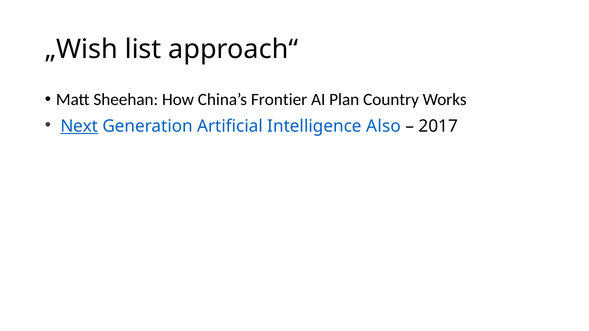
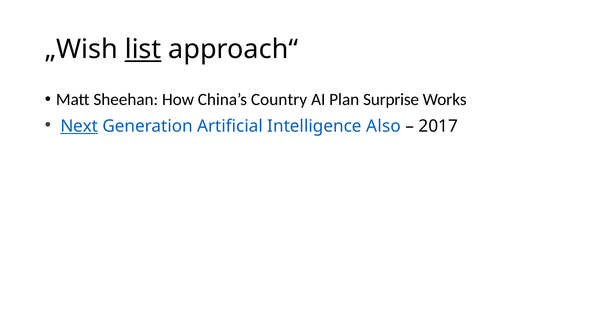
list underline: none -> present (143, 49)
Frontier: Frontier -> Country (279, 100)
Country: Country -> Surprise (391, 100)
